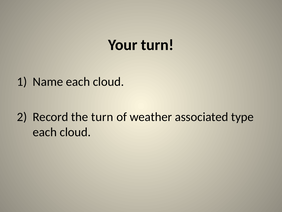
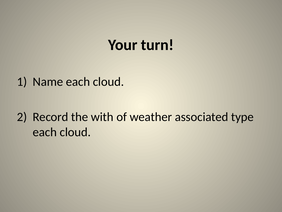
the turn: turn -> with (102, 117)
